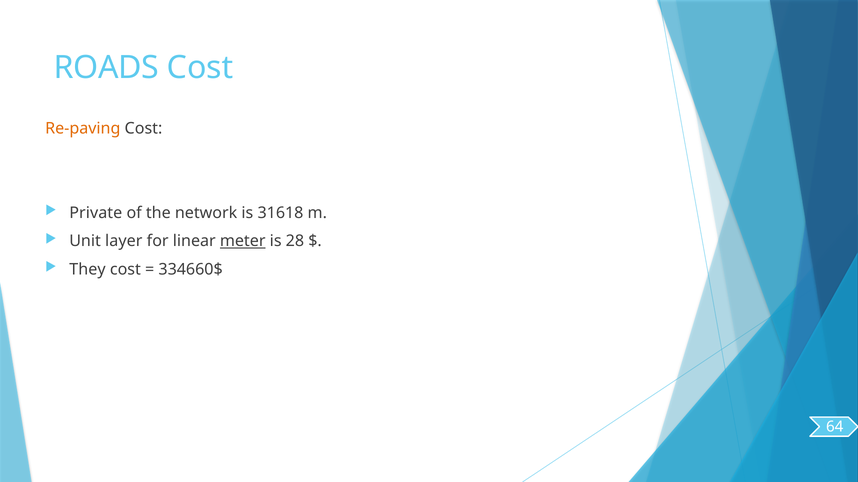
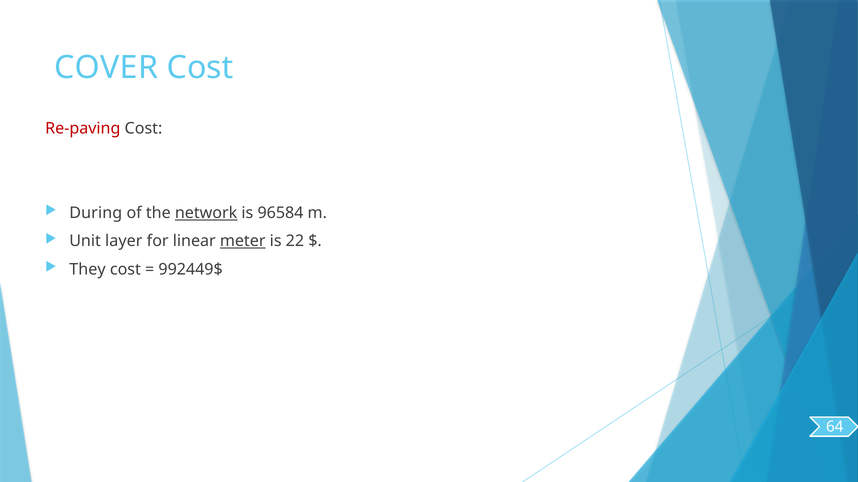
ROADS: ROADS -> COVER (106, 68)
Re-paving colour: orange -> red (83, 129)
Private: Private -> During (96, 213)
network underline: none -> present (206, 213)
31618: 31618 -> 96584 (280, 213)
28: 28 -> 22 (295, 241)
334660$: 334660$ -> 992449$ (191, 270)
